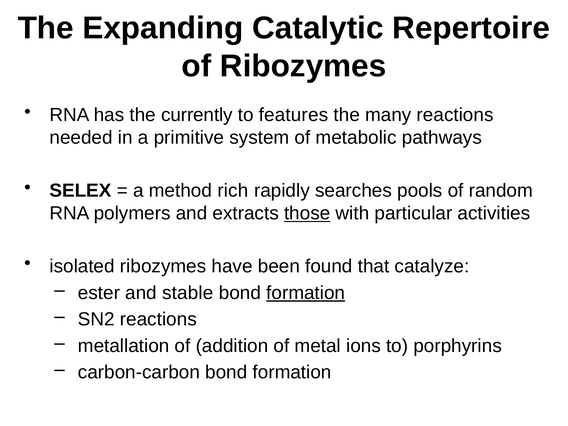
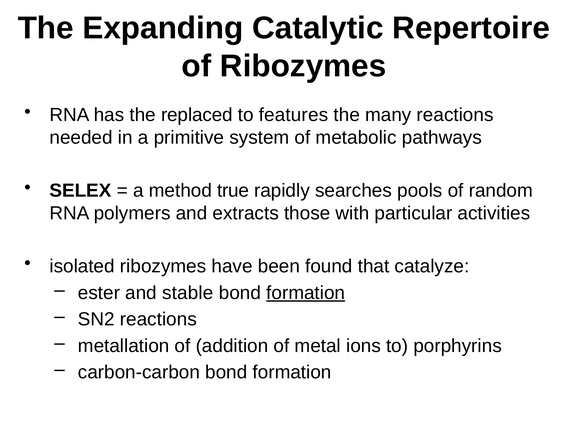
currently: currently -> replaced (197, 115)
rich: rich -> true (233, 191)
those underline: present -> none (307, 213)
